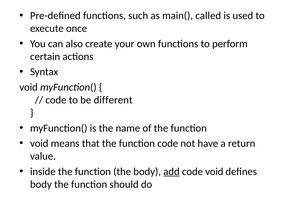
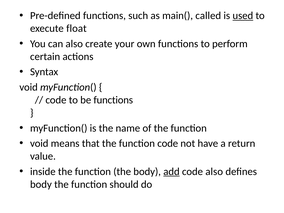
used underline: none -> present (243, 16)
once: once -> float (76, 28)
be different: different -> functions (113, 100)
code void: void -> also (214, 172)
